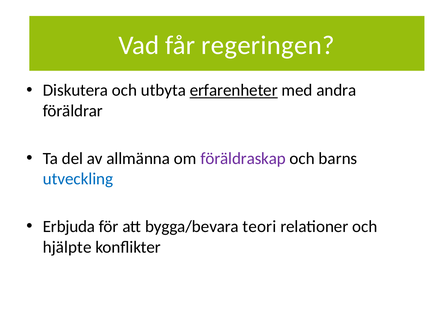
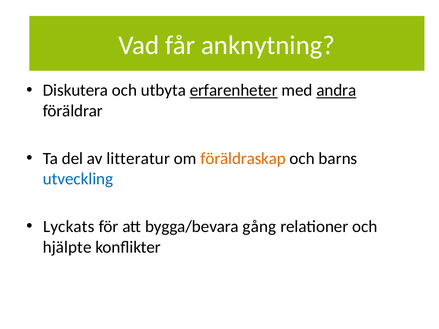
regeringen: regeringen -> anknytning (268, 45)
andra underline: none -> present (336, 90)
allmänna: allmänna -> litteratur (138, 159)
föräldraskap colour: purple -> orange (243, 159)
Erbjuda: Erbjuda -> Lyckats (69, 227)
teori: teori -> gång (259, 227)
